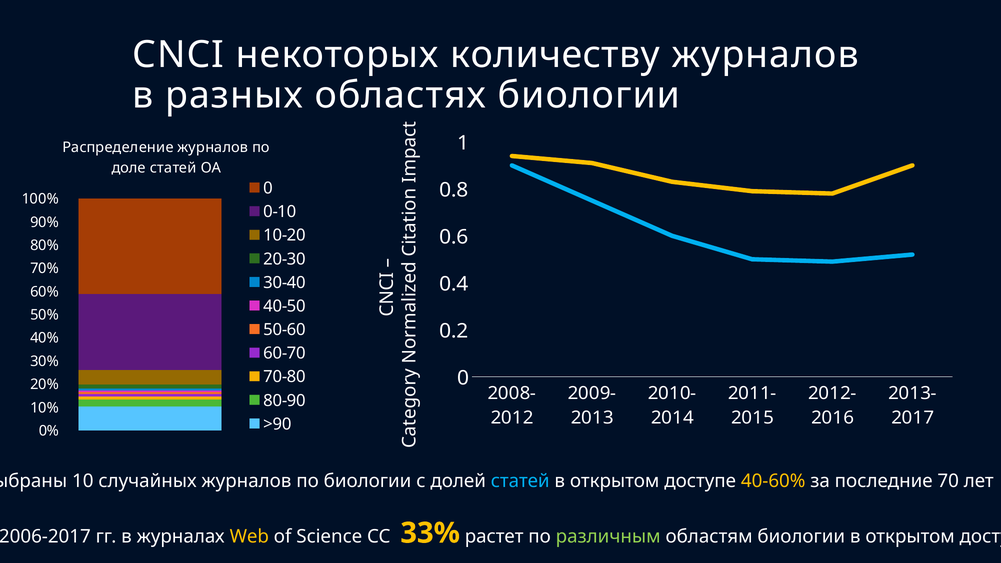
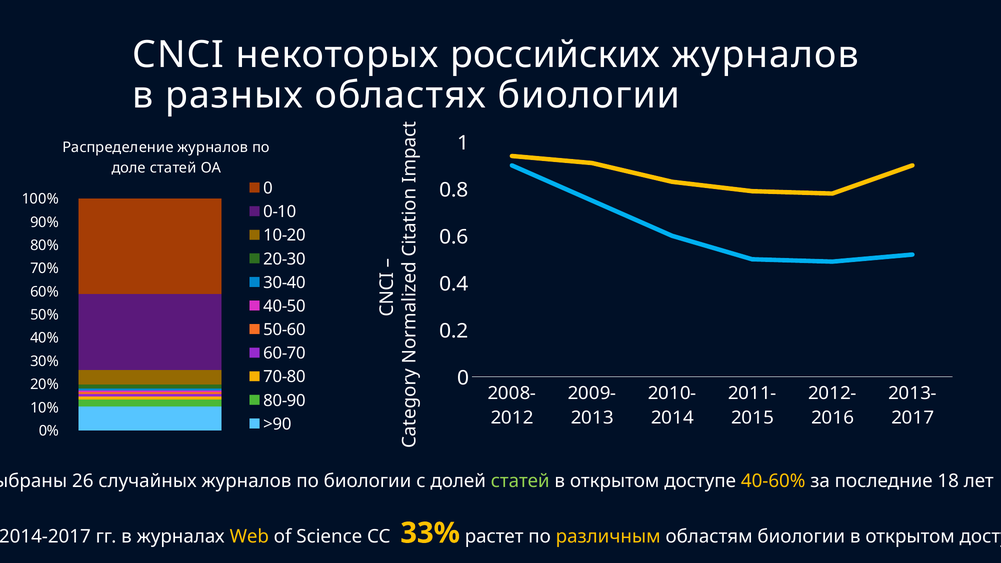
количеству: количеству -> российских (555, 55)
10: 10 -> 26 (83, 481)
статей colour: light blue -> light green (520, 481)
70: 70 -> 18 (948, 481)
2006-2017: 2006-2017 -> 2014-2017 (45, 537)
различным colour: light green -> yellow (608, 537)
